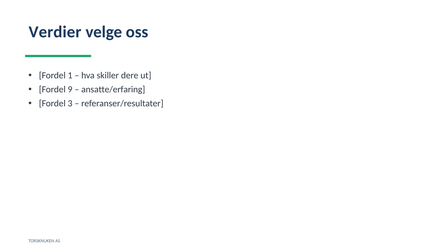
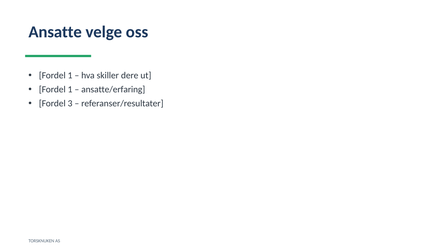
Verdier: Verdier -> Ansatte (55, 32)
9: 9 -> 1 (70, 90)
